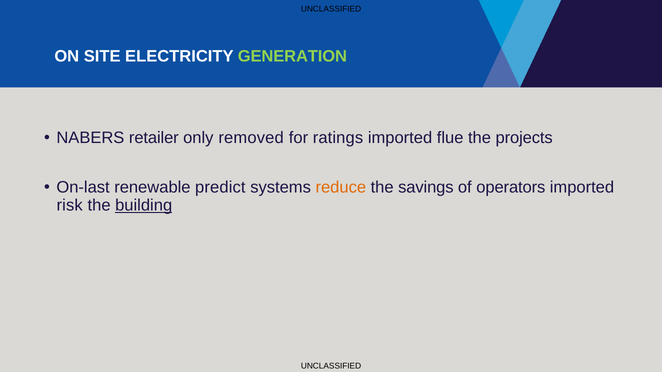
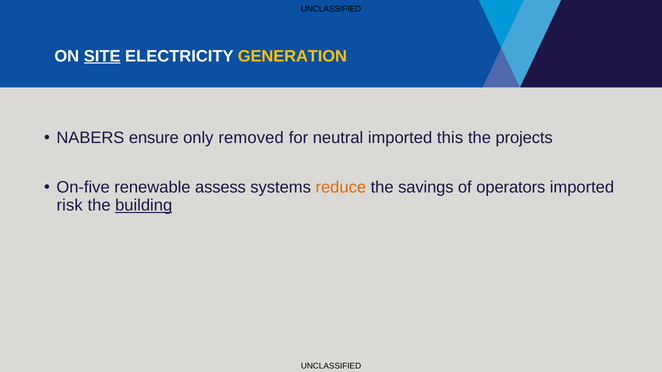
SITE underline: none -> present (102, 56)
GENERATION colour: light green -> yellow (292, 56)
retailer: retailer -> ensure (154, 138)
ratings: ratings -> neutral (338, 138)
flue: flue -> this (450, 138)
On-last: On-last -> On-five (83, 188)
predict: predict -> assess (220, 188)
